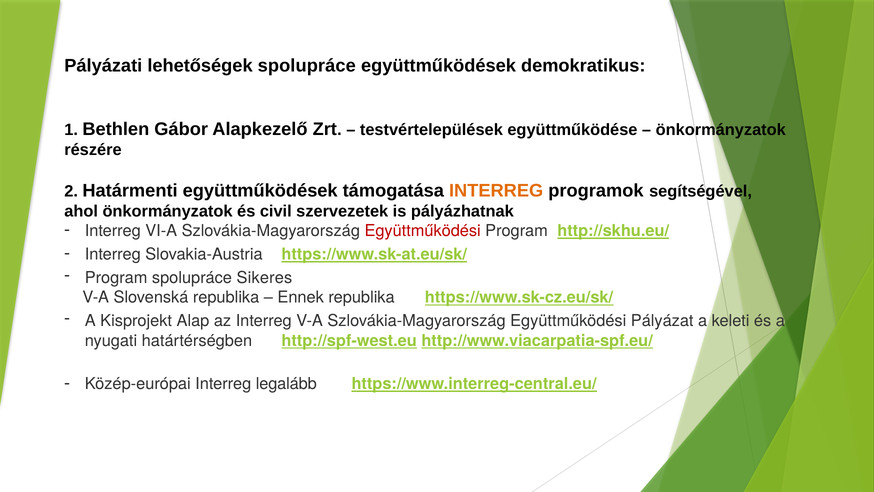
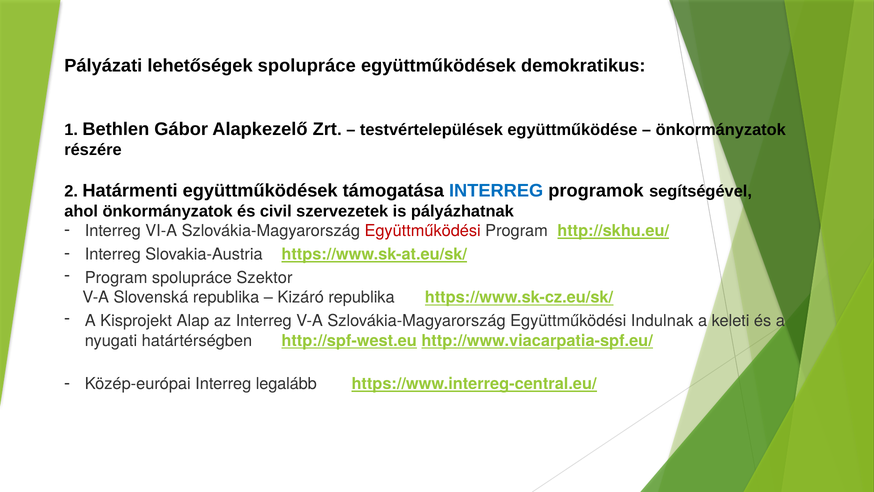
INTERREG colour: orange -> blue (496, 190)
Sikeres: Sikeres -> Szektor (264, 278)
Ennek: Ennek -> Kizáró (301, 297)
Pályázat: Pályázat -> Indulnak (662, 321)
